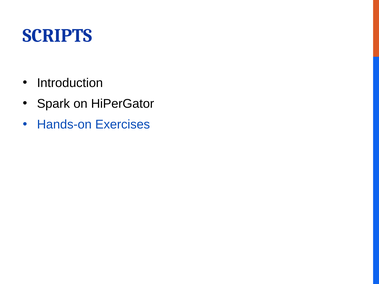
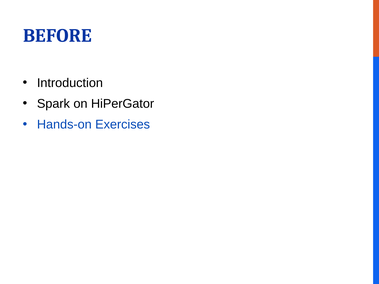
SCRIPTS: SCRIPTS -> BEFORE (57, 36)
